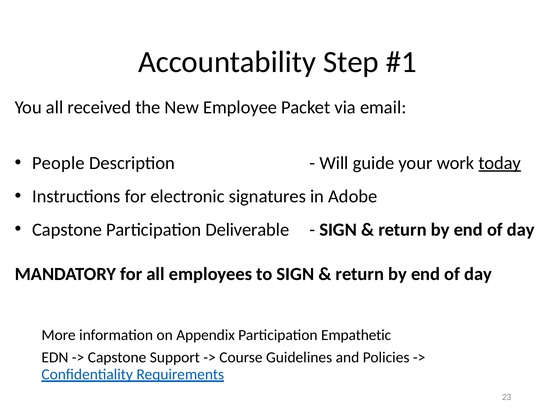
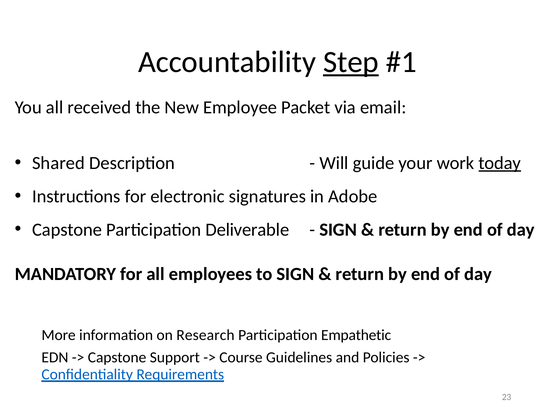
Step underline: none -> present (351, 62)
People: People -> Shared (59, 163)
Appendix: Appendix -> Research (205, 335)
